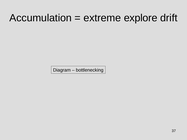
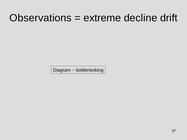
Accumulation: Accumulation -> Observations (41, 18)
explore: explore -> decline (141, 18)
